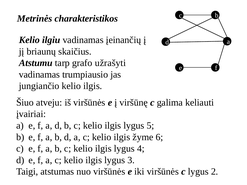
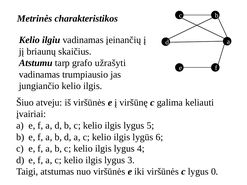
žyme: žyme -> lygūs (143, 137)
2: 2 -> 0 (215, 172)
